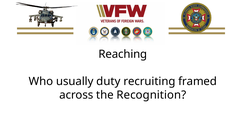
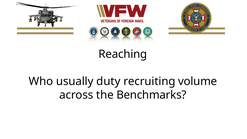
framed: framed -> volume (198, 81)
Recognition: Recognition -> Benchmarks (151, 95)
